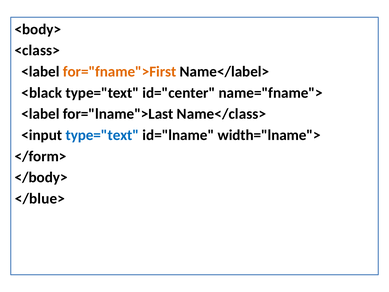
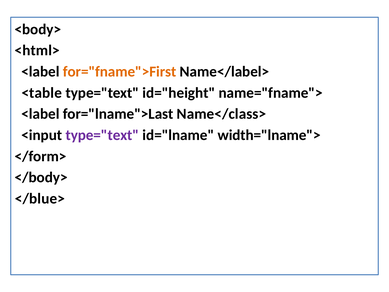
<class>: <class> -> <html> (37, 50)
<black: <black -> <table (42, 93)
id="center: id="center -> id="height (179, 93)
type="text colour: blue -> purple (102, 135)
